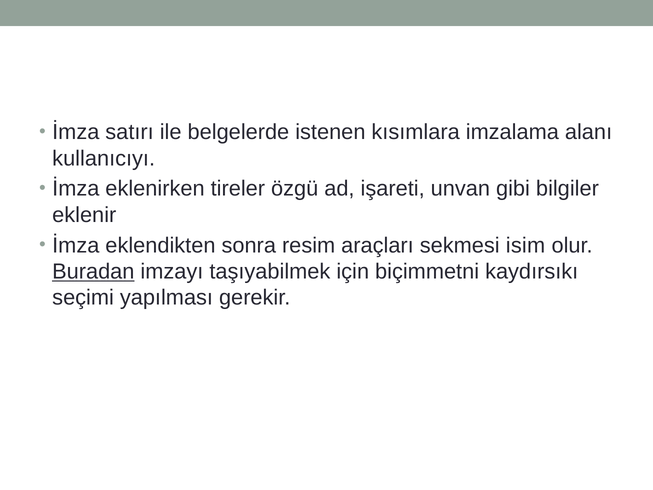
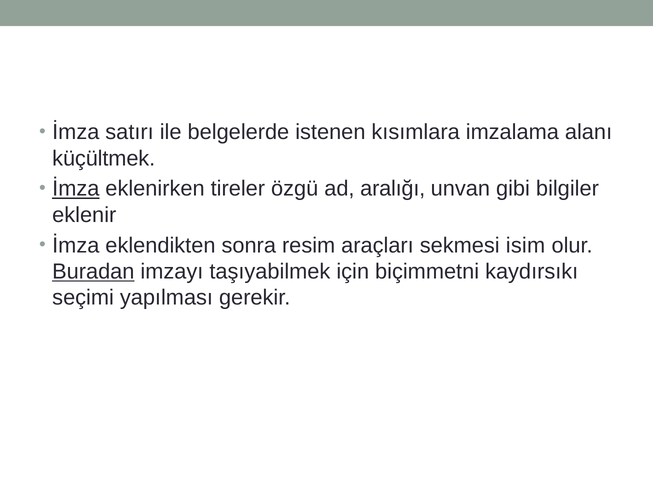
kullanıcıyı: kullanıcıyı -> küçültmek (104, 158)
İmza underline: none -> present (76, 189)
işareti: işareti -> aralığı (393, 189)
